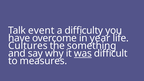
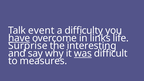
have underline: none -> present (19, 38)
year: year -> links (100, 38)
Cultures: Cultures -> Surprise (28, 46)
something: something -> interesting (92, 46)
